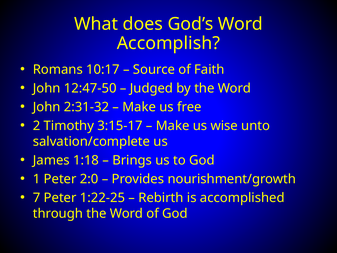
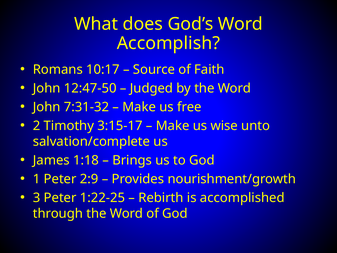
2:31-32: 2:31-32 -> 7:31-32 (86, 107)
2:0: 2:0 -> 2:9 (89, 179)
7: 7 -> 3 (37, 198)
